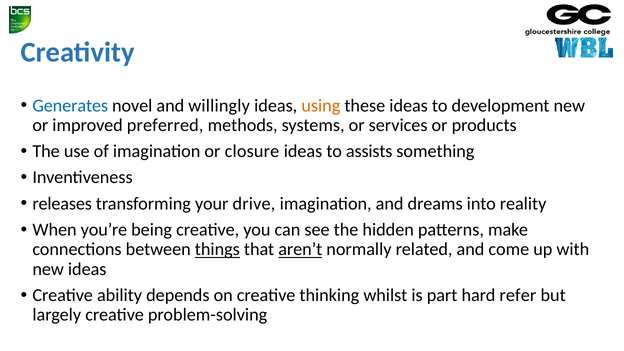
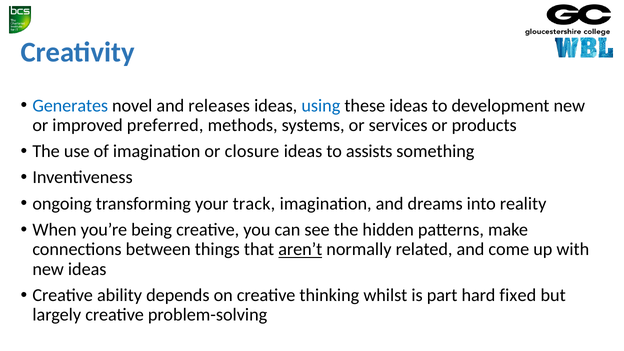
willingly: willingly -> releases (219, 106)
using colour: orange -> blue (321, 106)
releases: releases -> ongoing (62, 204)
drive: drive -> track (254, 204)
things underline: present -> none (217, 249)
refer: refer -> fixed (518, 295)
